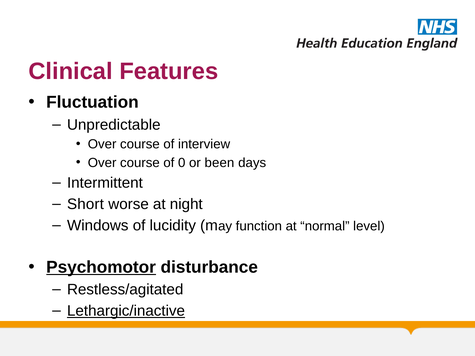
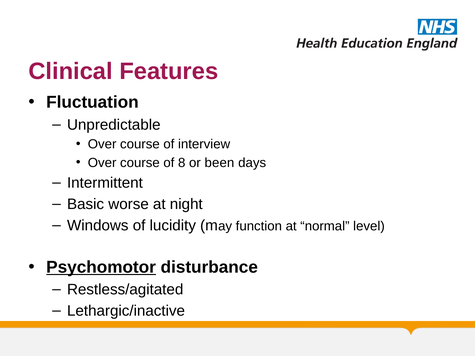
0: 0 -> 8 (182, 163)
Short: Short -> Basic (86, 204)
Lethargic/inactive underline: present -> none (126, 311)
